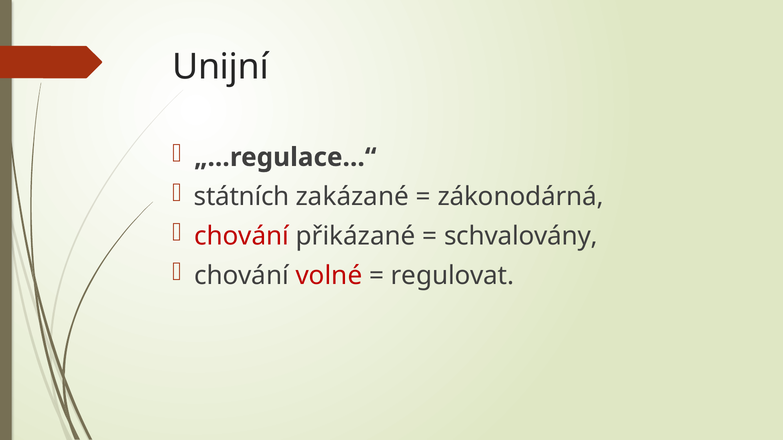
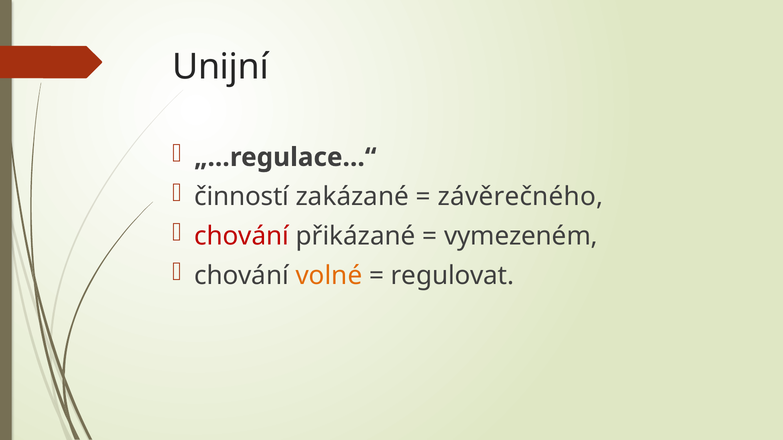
státních: státních -> činností (242, 197)
zákonodárná: zákonodárná -> závěrečného (520, 197)
schvalovány: schvalovány -> vymezeném (521, 237)
volné colour: red -> orange (329, 276)
